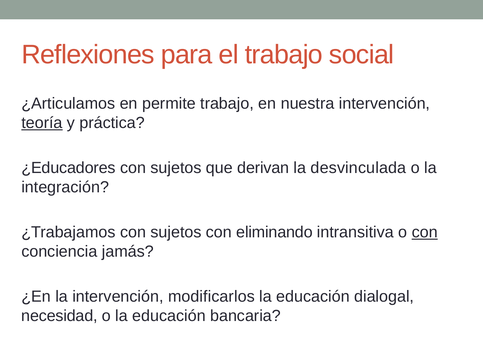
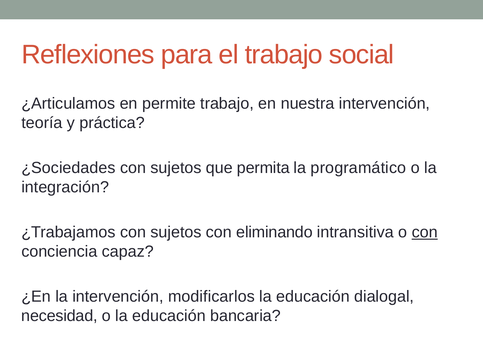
teoría underline: present -> none (42, 123)
¿Educadores: ¿Educadores -> ¿Sociedades (68, 168)
derivan: derivan -> permita (263, 168)
desvinculada: desvinculada -> programático (358, 168)
jamás: jamás -> capaz (128, 252)
